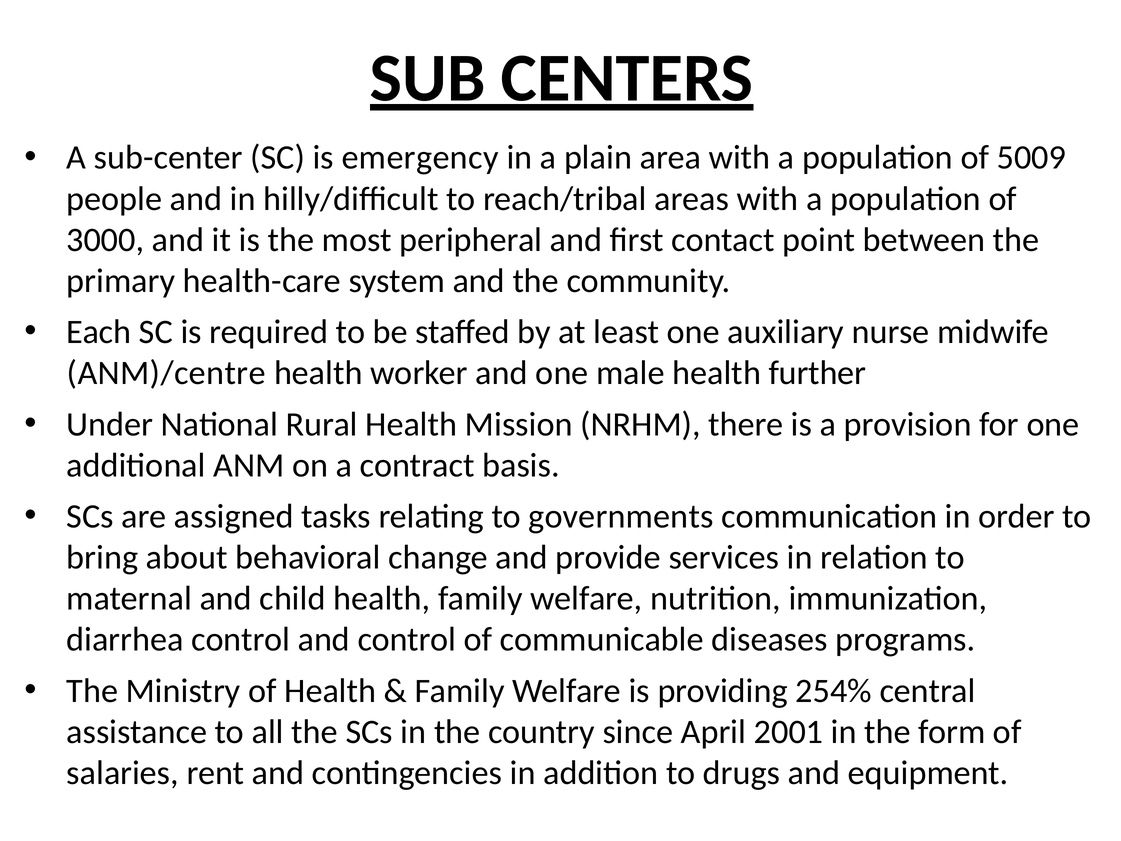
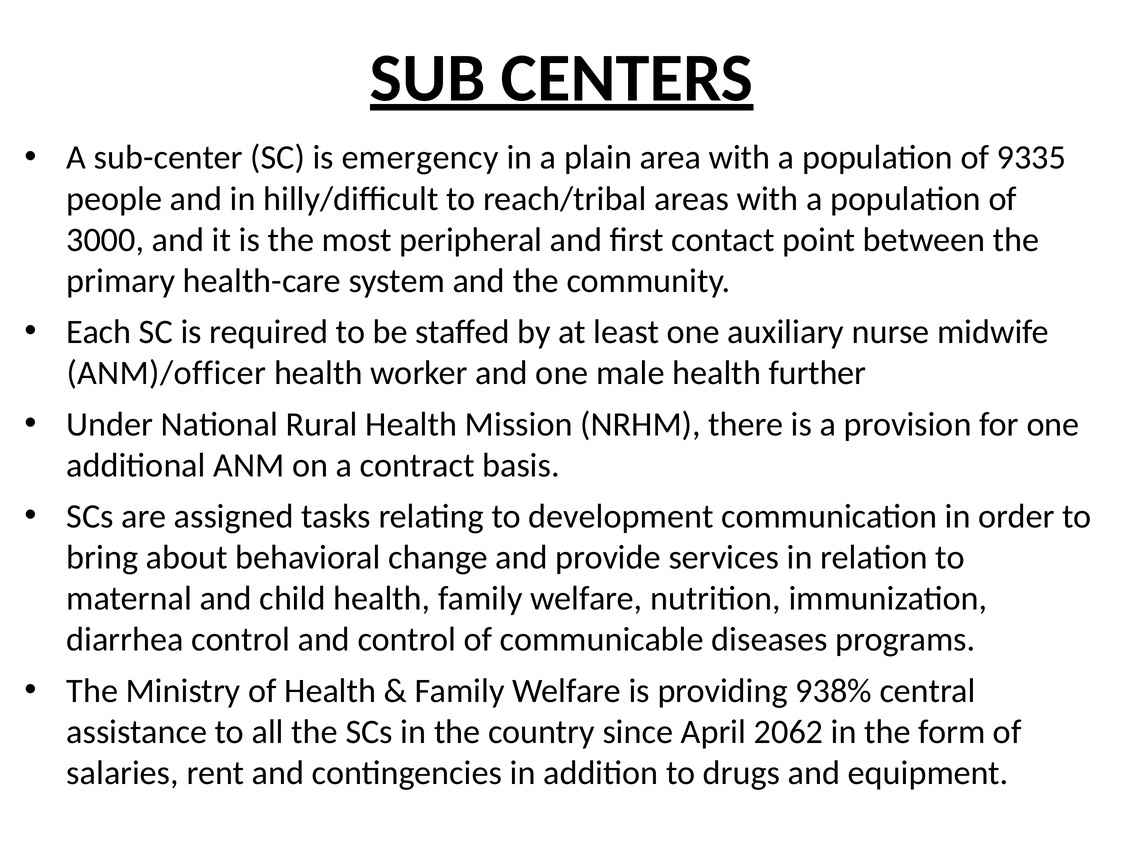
5009: 5009 -> 9335 (1031, 158)
ANM)/centre: ANM)/centre -> ANM)/officer (166, 373)
governments: governments -> development (621, 516)
254%: 254% -> 938% (834, 691)
2001: 2001 -> 2062 (789, 732)
